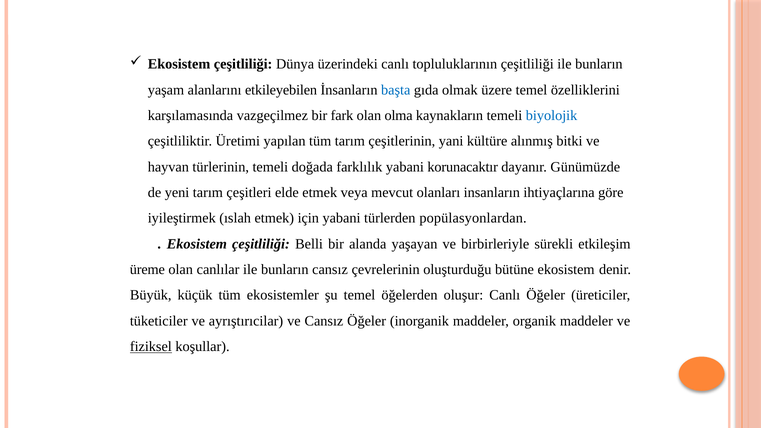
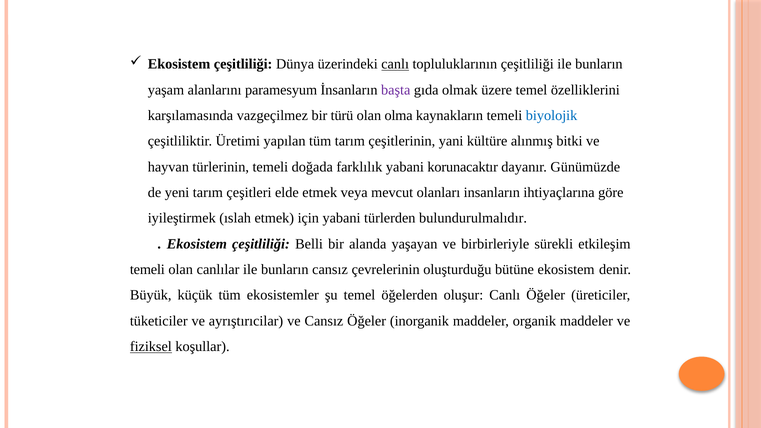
canlı underline: none -> present (395, 64)
etkileyebilen: etkileyebilen -> paramesyum (281, 90)
başta colour: blue -> purple (396, 90)
fark: fark -> türü (342, 116)
popülasyonlardan: popülasyonlardan -> bulundurulmalıdır (473, 218)
üreme: üreme -> temeli (147, 270)
